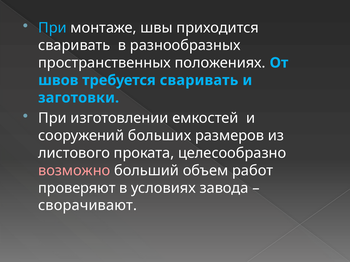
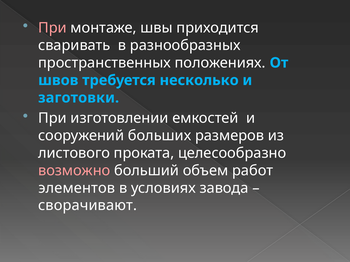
При colour: light blue -> pink (52, 28)
требуется сваривать: сваривать -> несколько (199, 80)
проверяют: проверяют -> элементов (77, 188)
